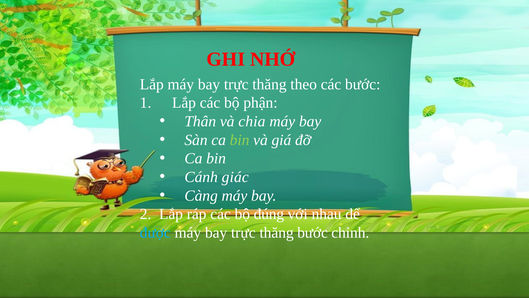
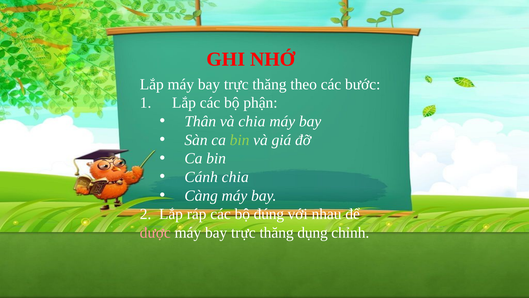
Cánh giác: giác -> chia (235, 177)
được colour: light blue -> pink (155, 232)
thăng bước: bước -> dụng (313, 232)
